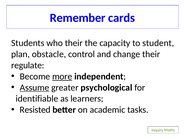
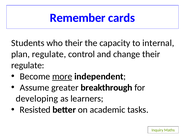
student: student -> internal (158, 43)
plan obstacle: obstacle -> regulate (49, 54)
Assume underline: present -> none (35, 87)
psychological: psychological -> breakthrough (107, 87)
identifiable: identifiable -> developing (37, 98)
